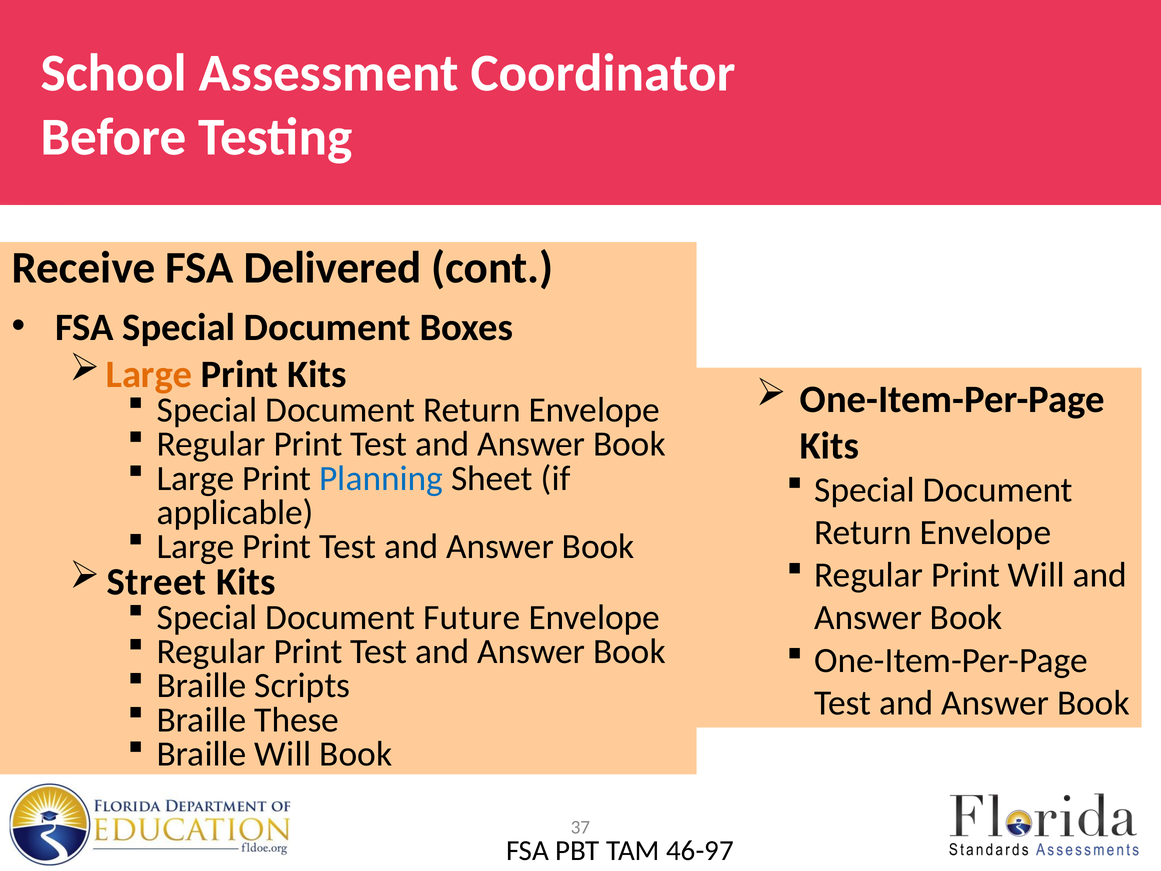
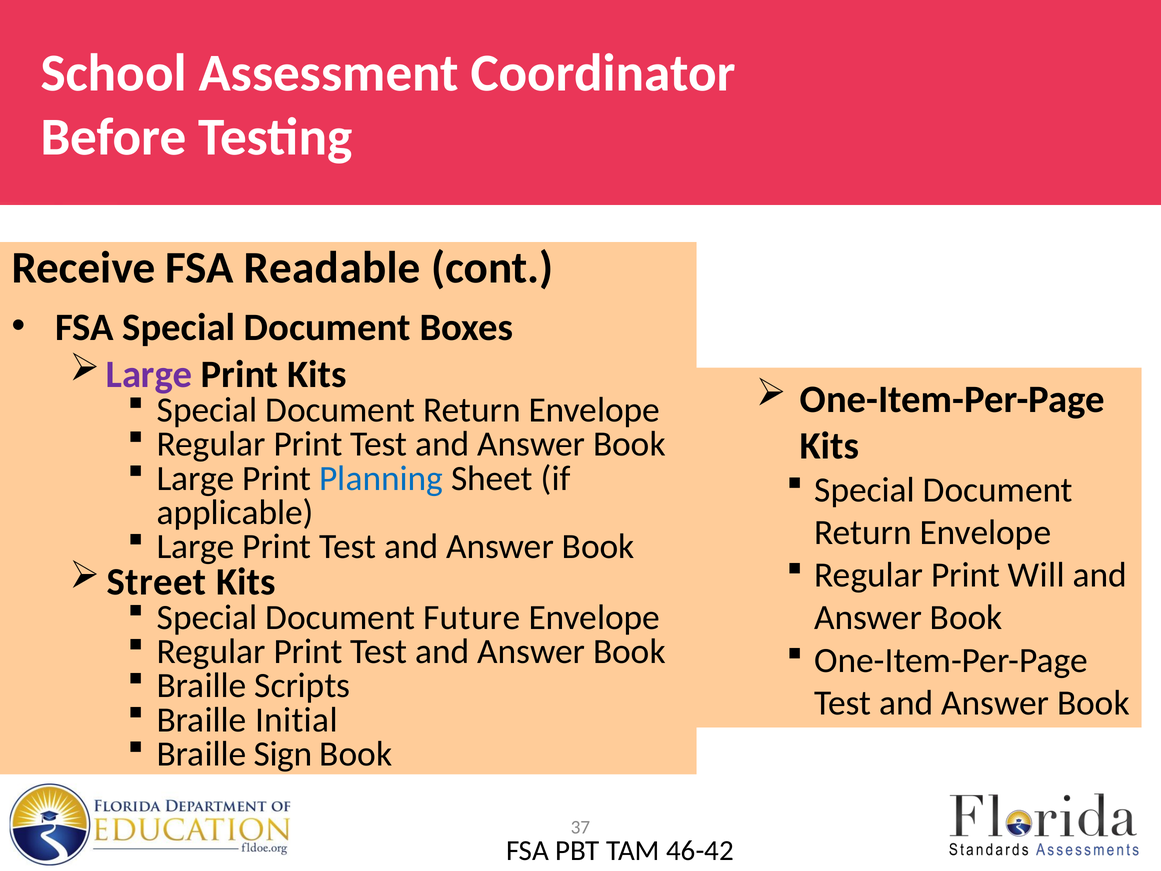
Delivered: Delivered -> Readable (332, 268)
Large colour: orange -> purple (149, 374)
These: These -> Initial (296, 720)
Braille Will: Will -> Sign (283, 754)
46-97: 46-97 -> 46-42 (700, 850)
